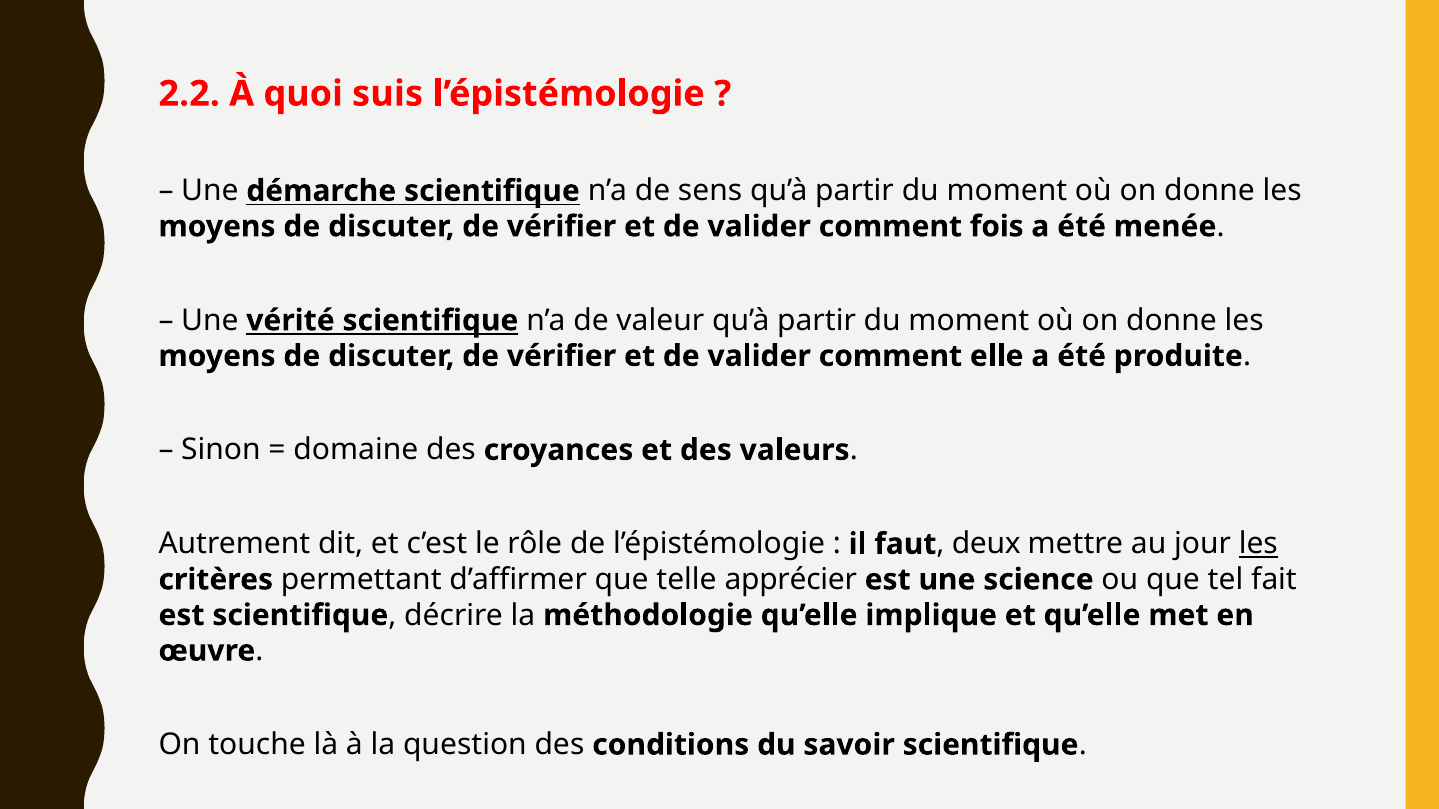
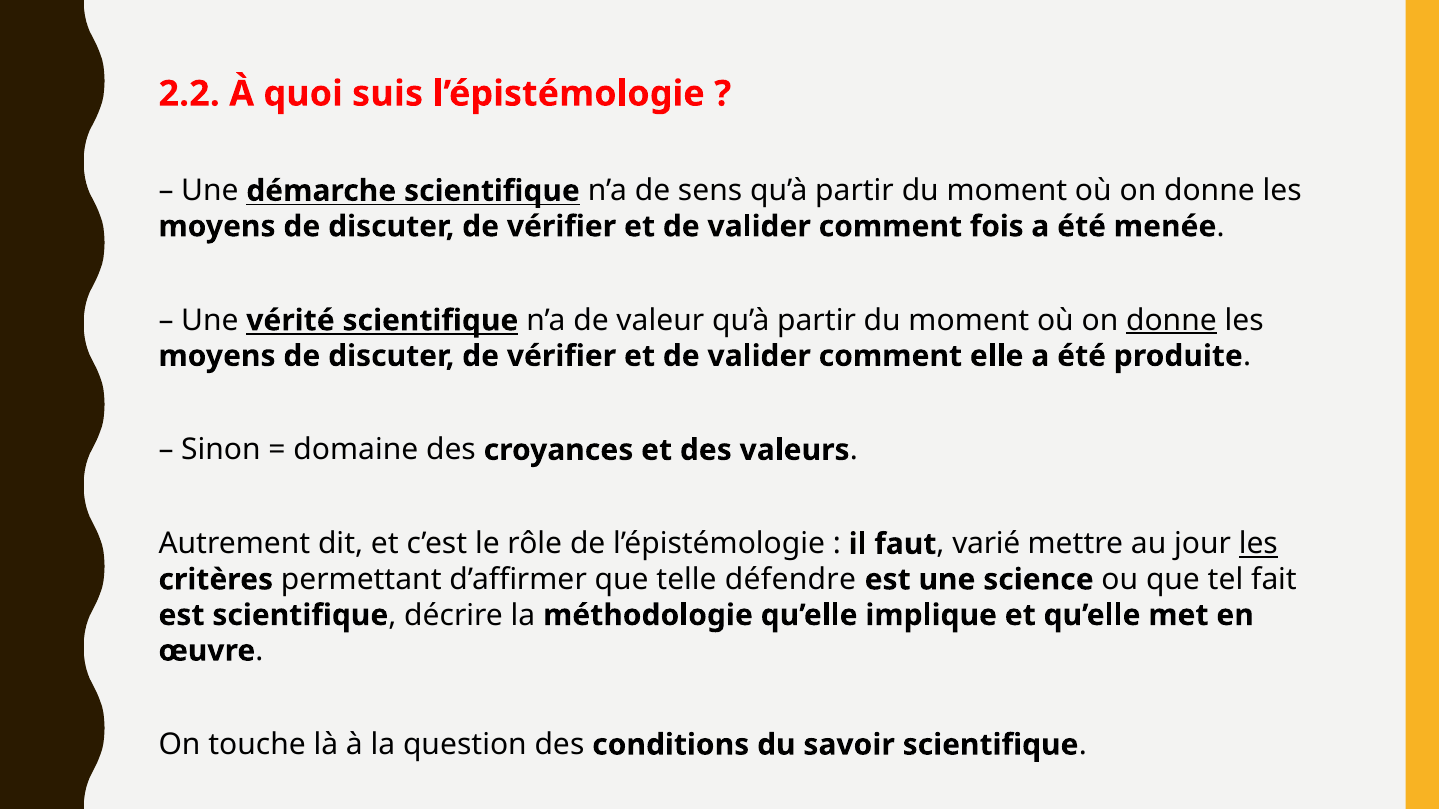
donne underline: none -> present (1171, 321)
deux: deux -> varié (986, 544)
apprécier: apprécier -> défendre (790, 580)
